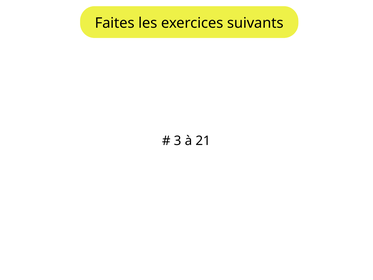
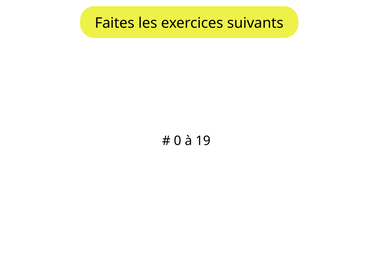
3: 3 -> 0 (178, 141)
21: 21 -> 19 (203, 141)
